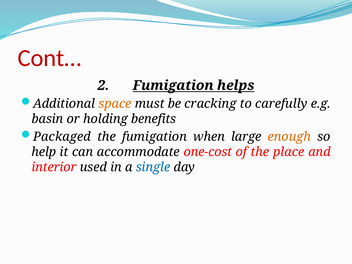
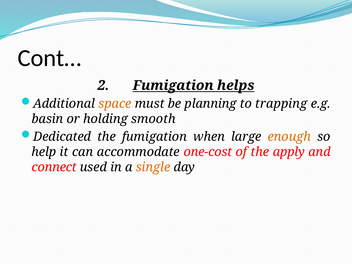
Cont… colour: red -> black (49, 58)
cracking: cracking -> planning (211, 104)
carefully: carefully -> trapping (281, 104)
benefits: benefits -> smooth (153, 119)
Packaged: Packaged -> Dedicated (62, 137)
place: place -> apply (289, 152)
interior: interior -> connect (54, 167)
single colour: blue -> orange (153, 167)
